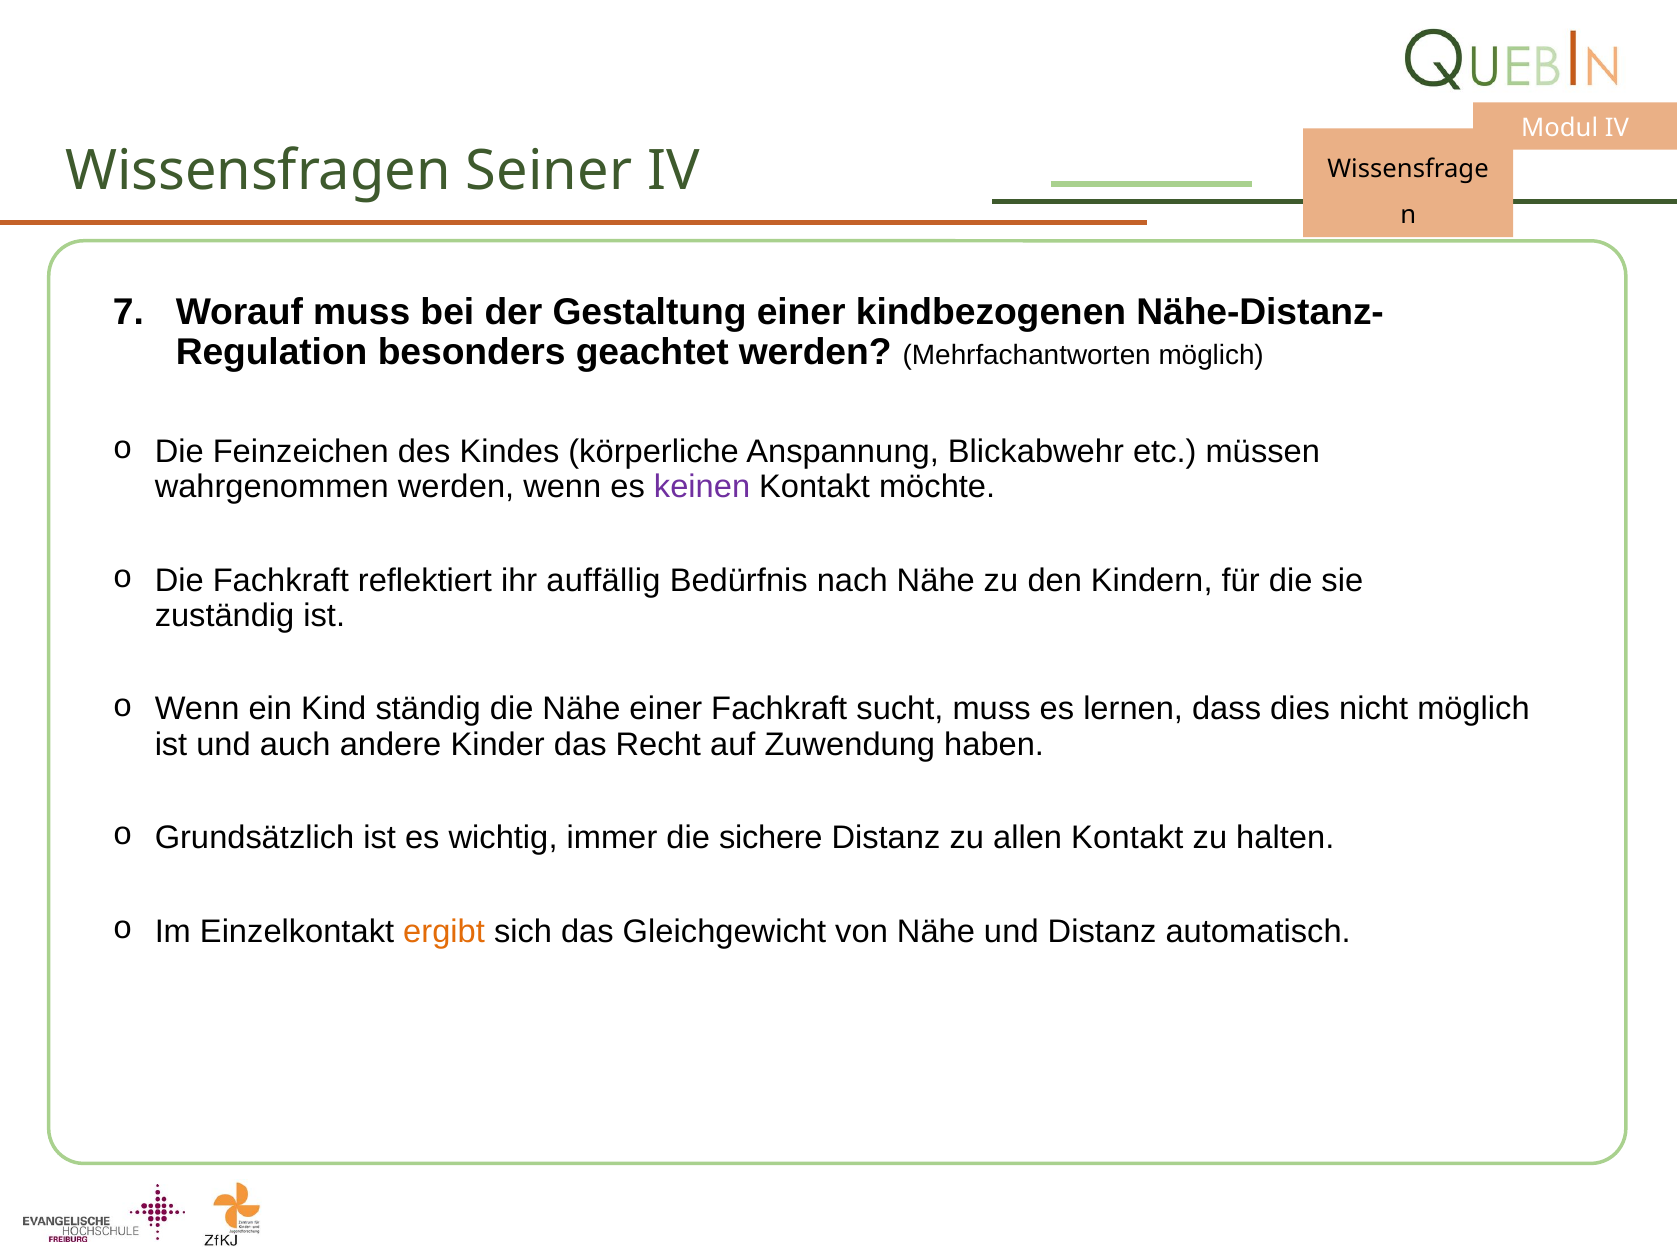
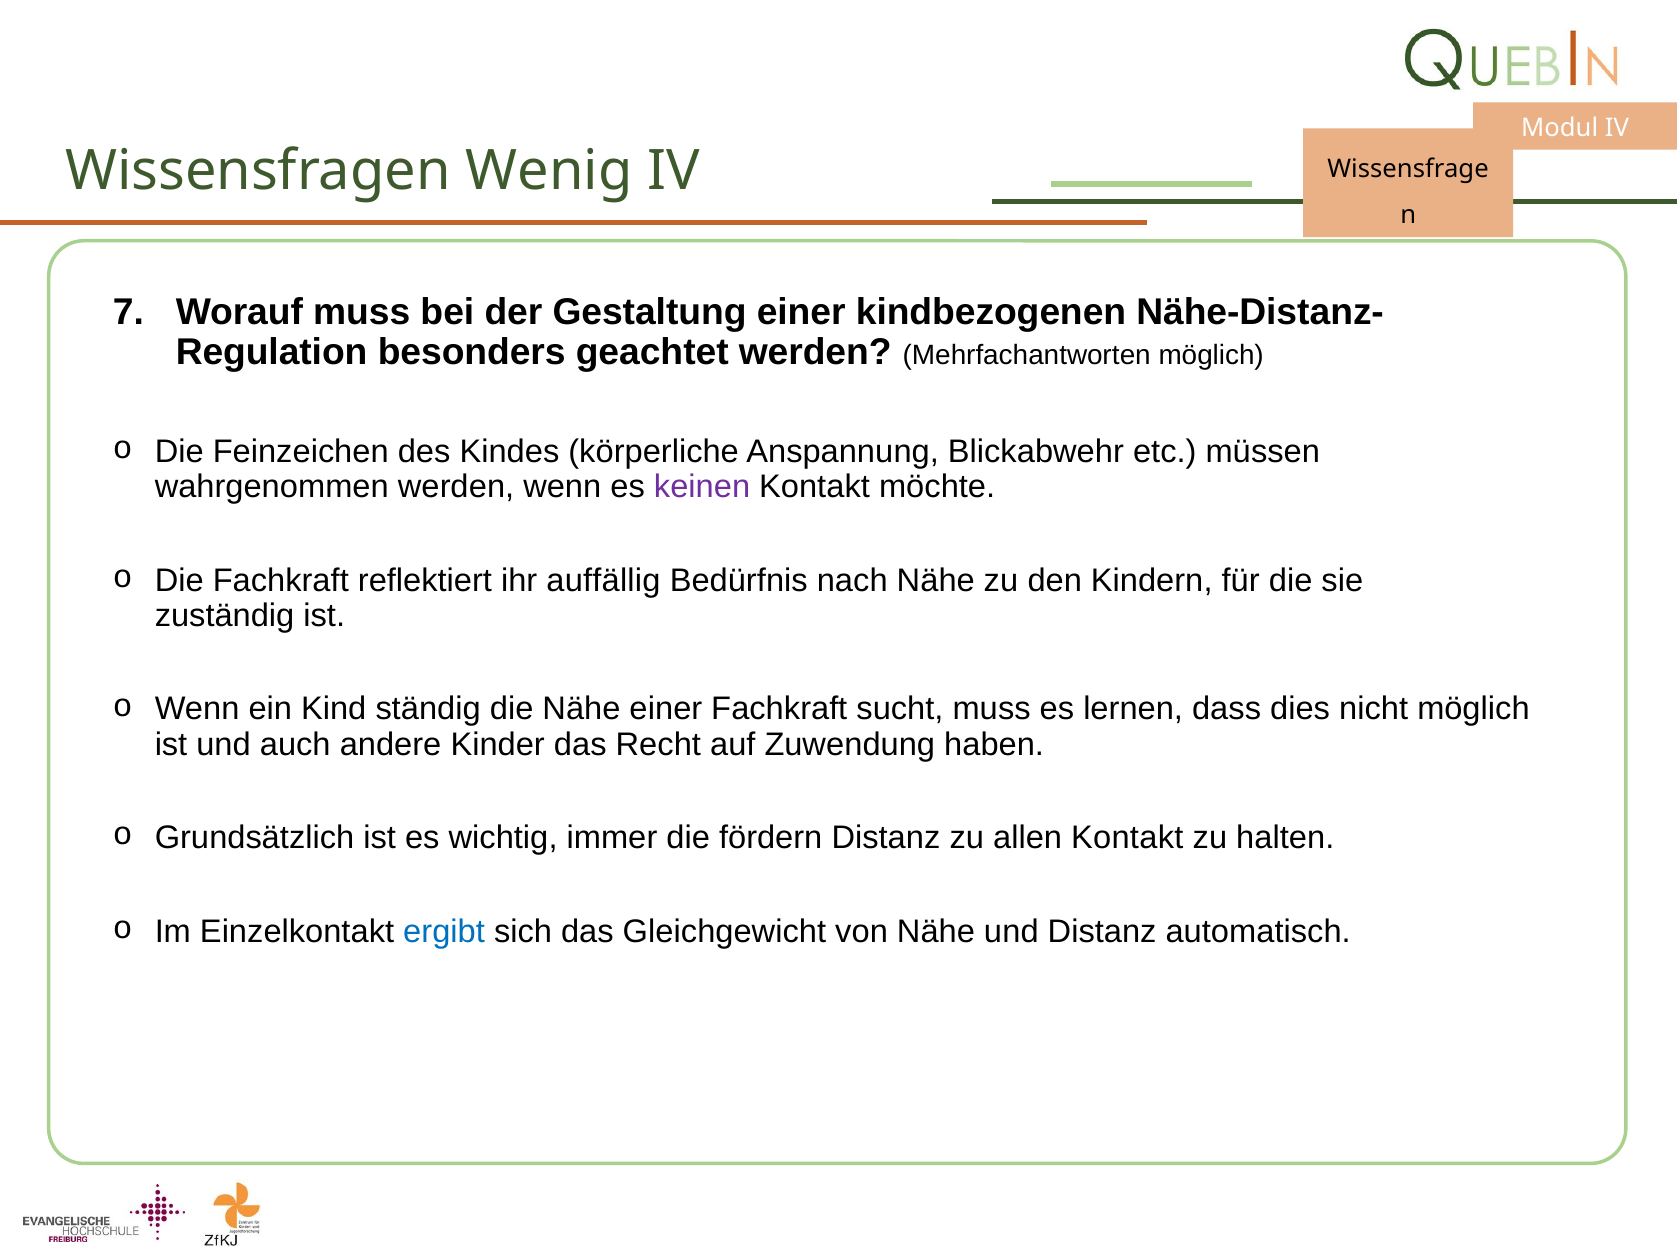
Seiner: Seiner -> Wenig (549, 172)
sichere: sichere -> fördern (771, 839)
ergibt colour: orange -> blue (444, 932)
